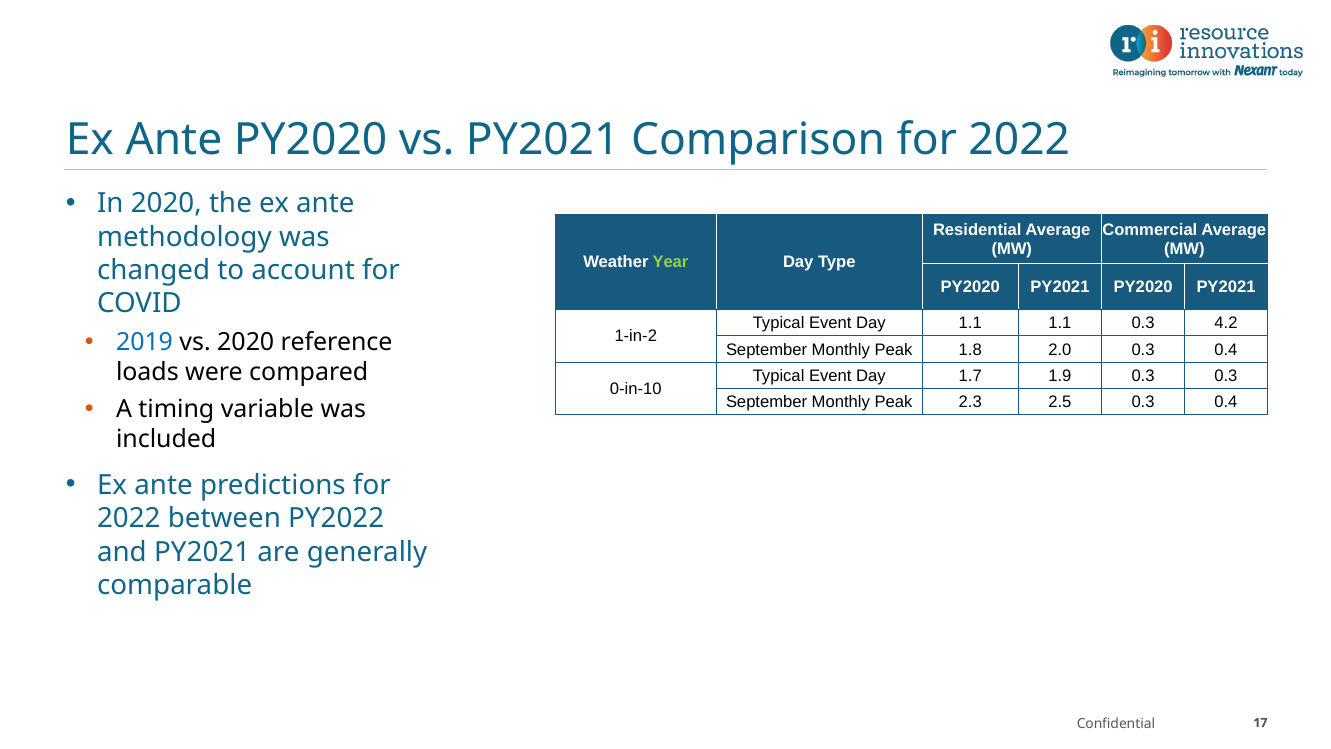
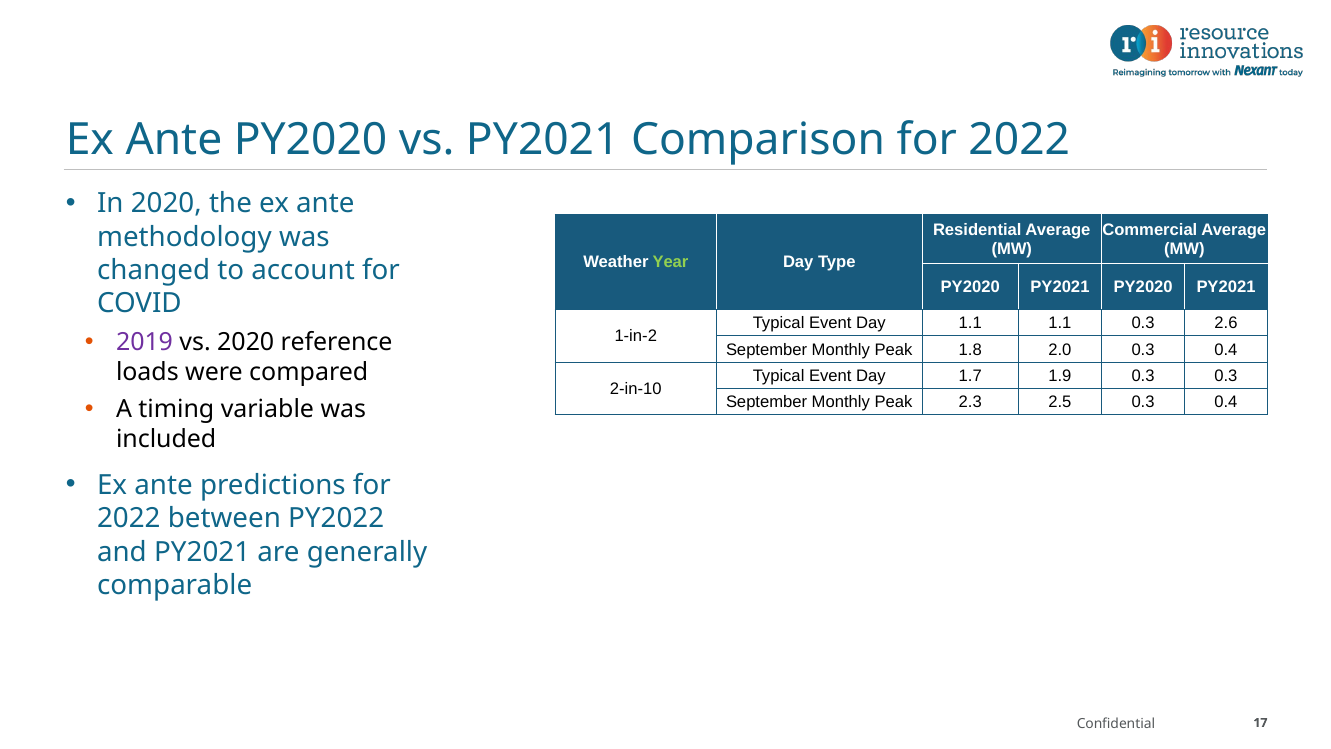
4.2: 4.2 -> 2.6 (1226, 323)
2019 colour: blue -> purple (145, 342)
0-in-10: 0-in-10 -> 2-in-10 (636, 389)
